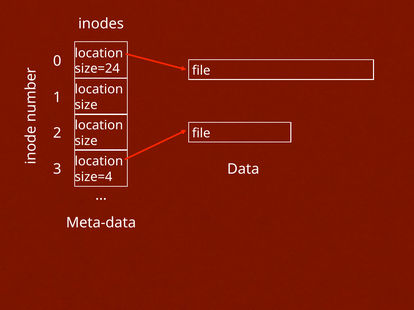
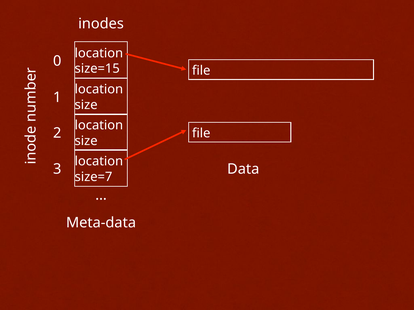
size=24: size=24 -> size=15 (97, 69)
size=4: size=4 -> size=7 (94, 177)
